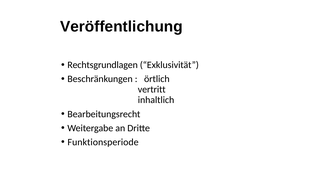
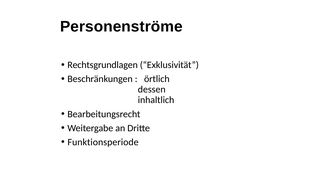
Veröffentlichung: Veröffentlichung -> Personenströme (121, 27)
vertritt: vertritt -> dessen (152, 90)
